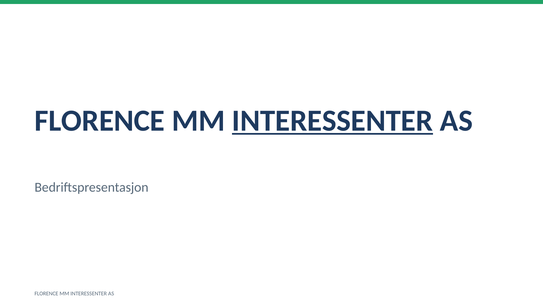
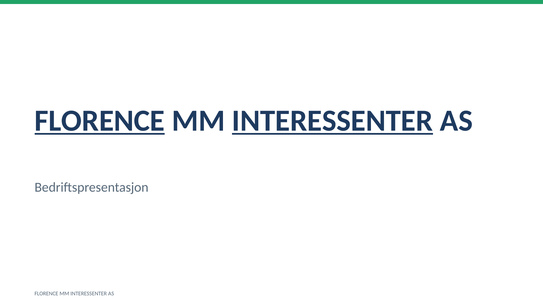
FLORENCE underline: none -> present (100, 120)
